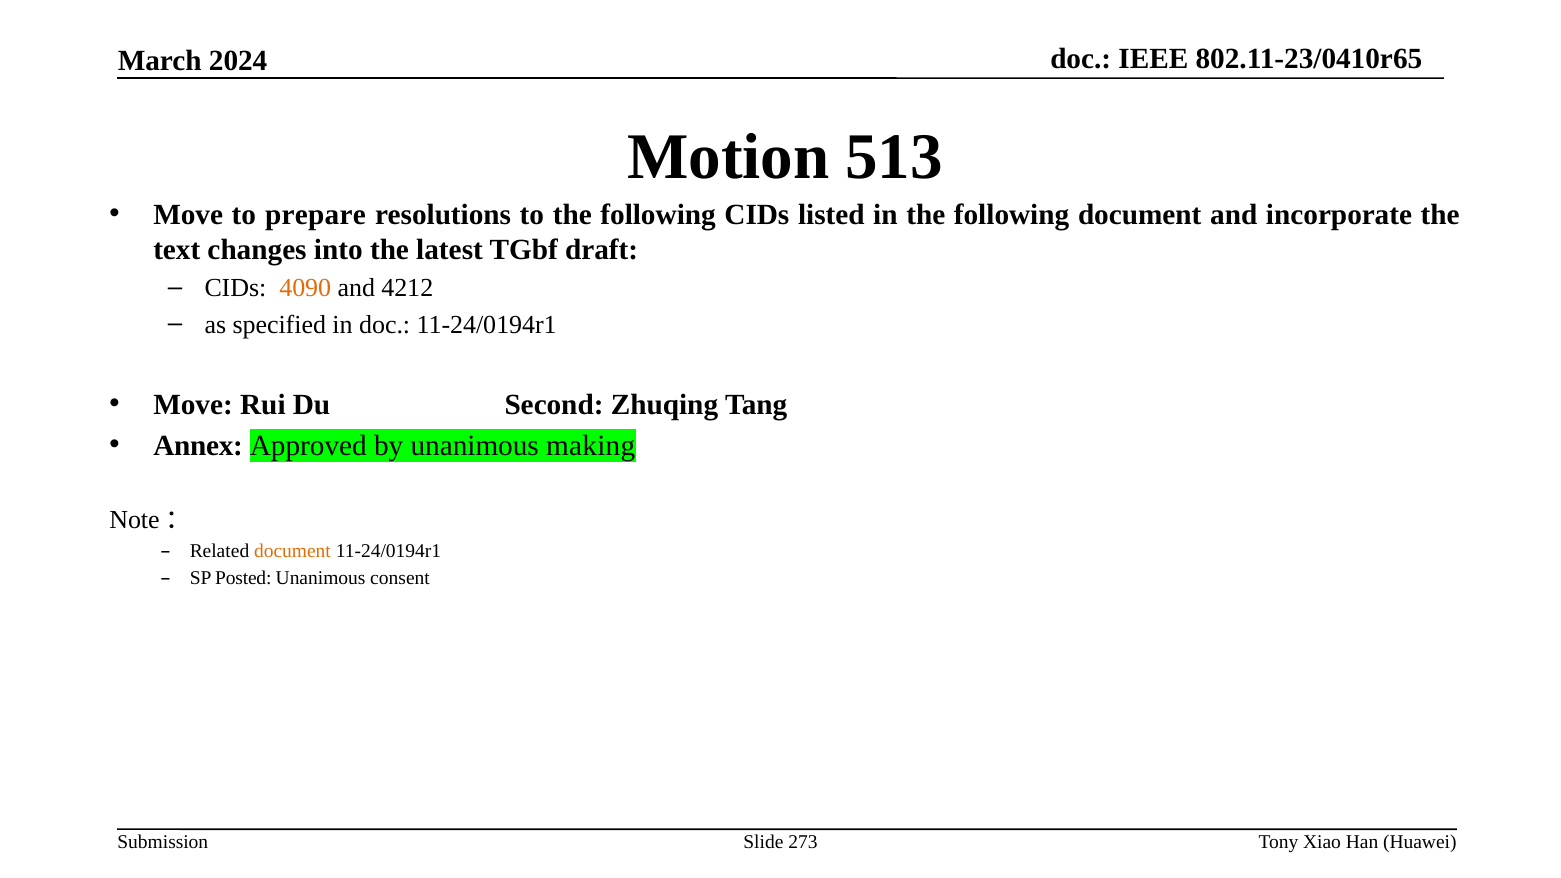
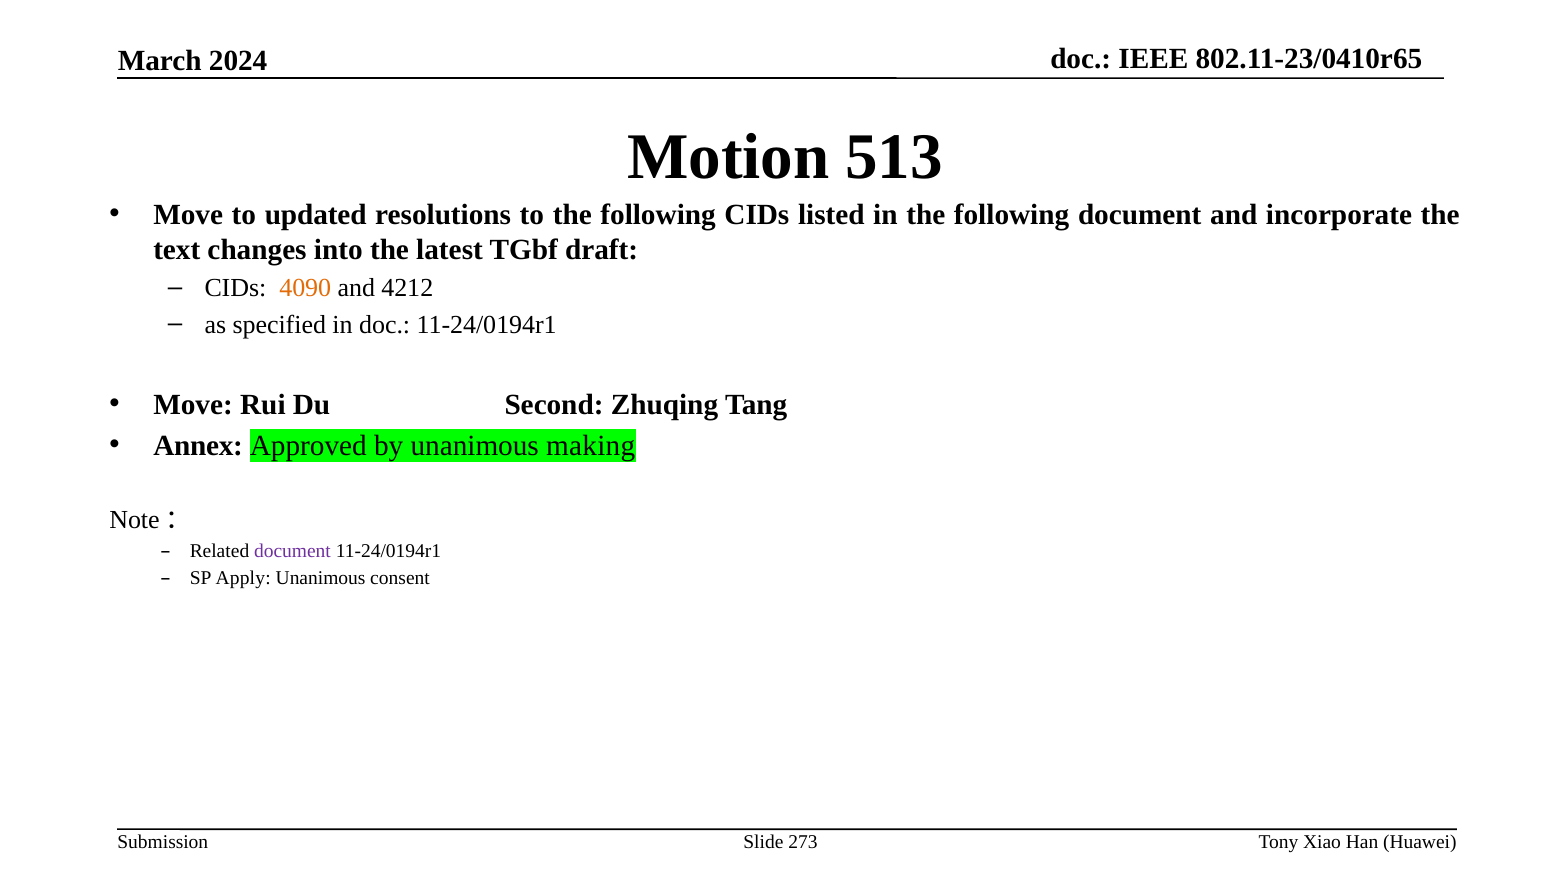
prepare: prepare -> updated (316, 215)
document colour: orange -> purple (292, 551)
Posted: Posted -> Apply (243, 578)
